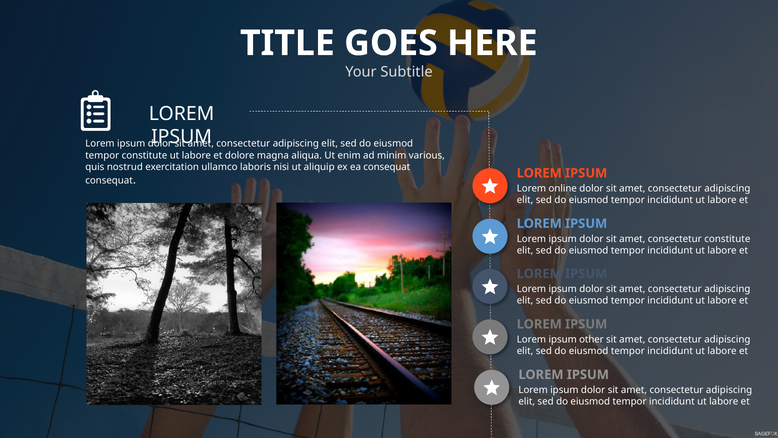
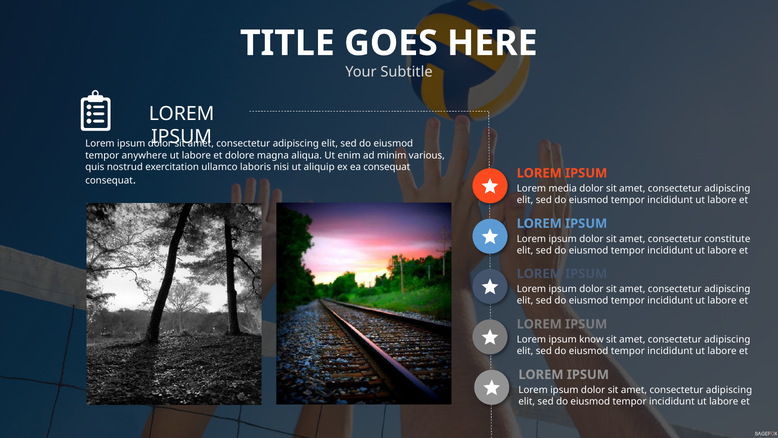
tempor constitute: constitute -> anywhere (144, 155)
online: online -> media (563, 188)
other: other -> know (591, 339)
